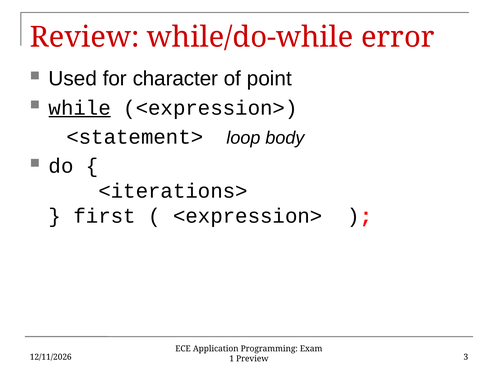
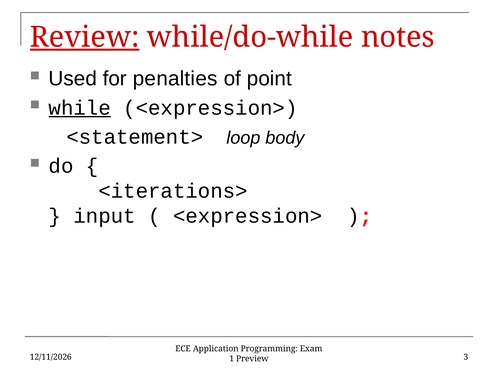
Review underline: none -> present (85, 37)
error: error -> notes (398, 37)
character: character -> penalties (175, 79)
first: first -> input (105, 216)
